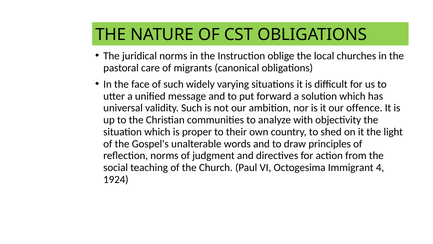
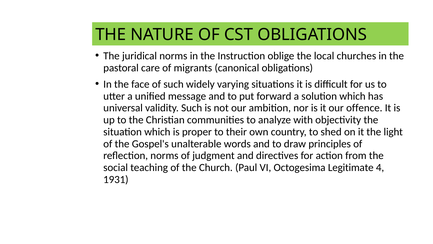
Immigrant: Immigrant -> Legitimate (351, 167)
1924: 1924 -> 1931 (116, 179)
